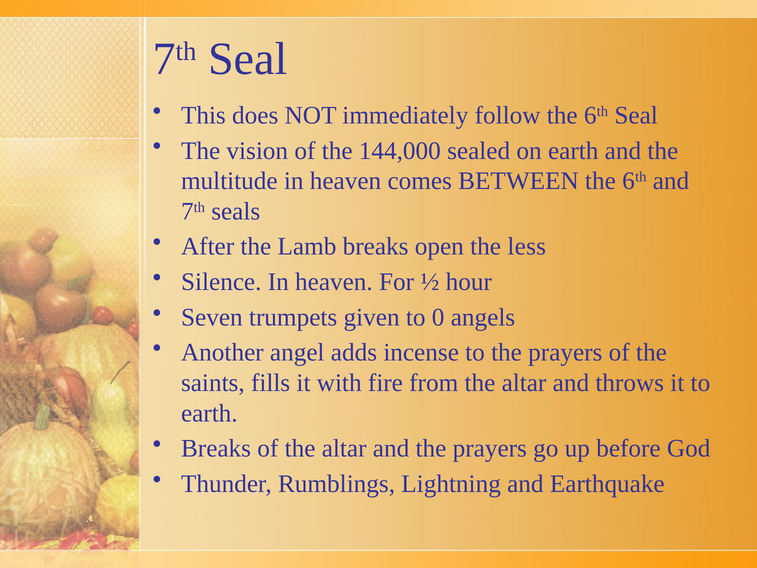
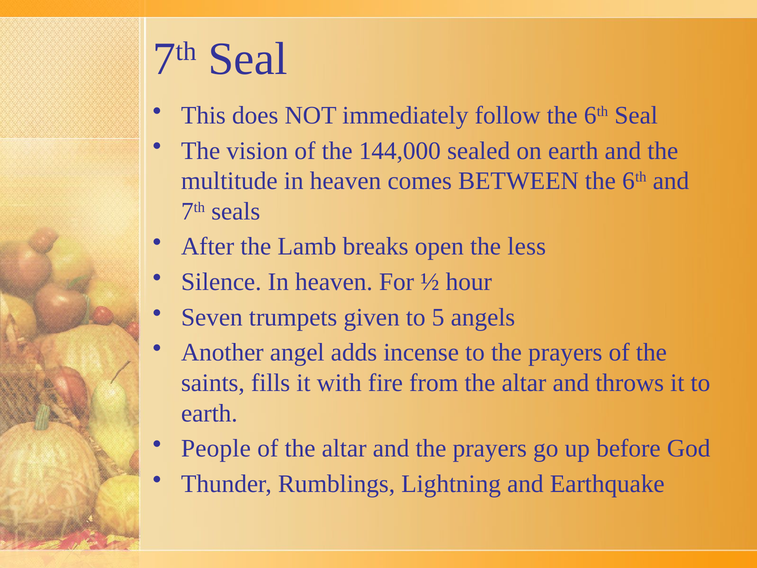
0: 0 -> 5 (438, 317)
Breaks: Breaks -> People (216, 448)
